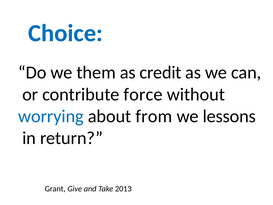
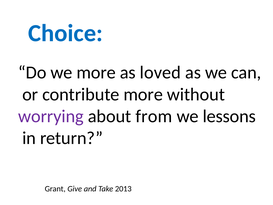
we them: them -> more (96, 72)
credit: credit -> loved (160, 72)
contribute force: force -> more (143, 94)
worrying colour: blue -> purple (51, 116)
